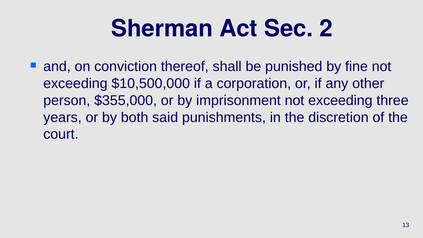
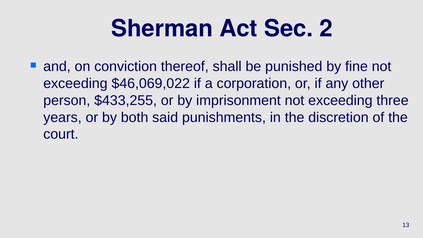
$10,500,000: $10,500,000 -> $46,069,022 (151, 83)
$355,000: $355,000 -> $433,255 (126, 100)
